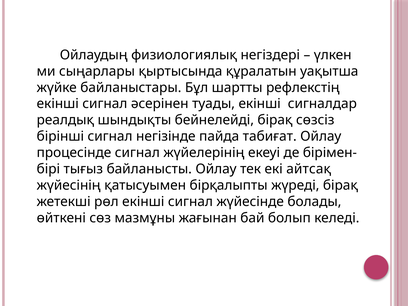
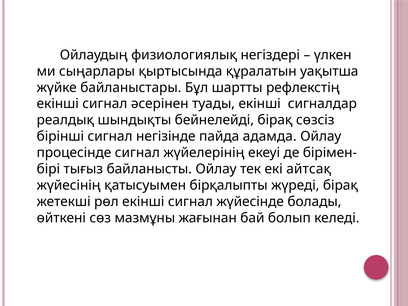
табиғат: табиғат -> адамда (270, 136)
